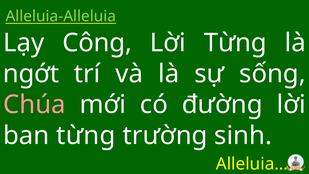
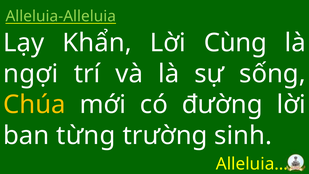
Công: Công -> Khẩn (97, 43)
Lời Từng: Từng -> Cùng (235, 43)
ngớt: ngớt -> ngợi (31, 74)
Chúa colour: pink -> yellow (34, 105)
